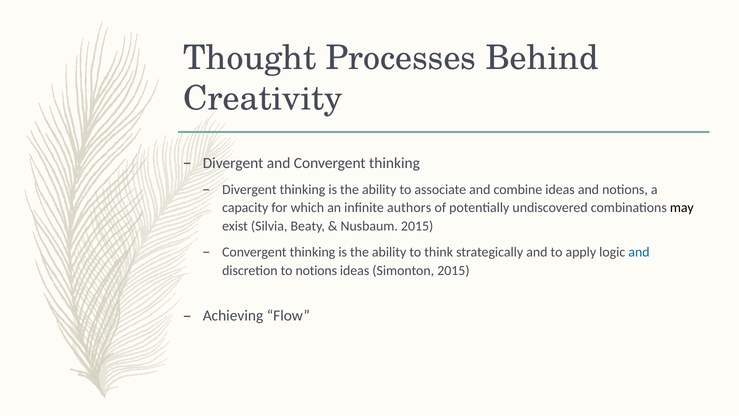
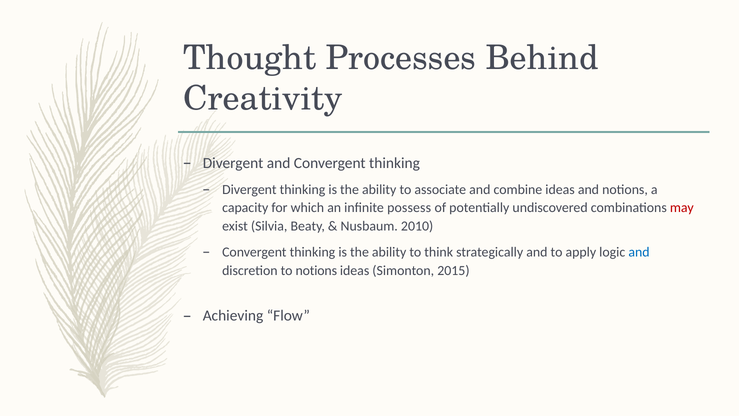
authors: authors -> possess (409, 208)
may colour: black -> red (682, 208)
Nusbaum 2015: 2015 -> 2010 (417, 226)
